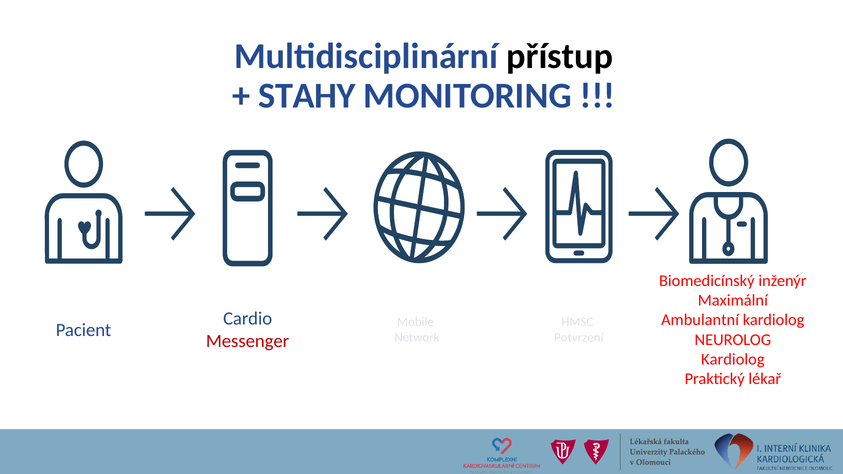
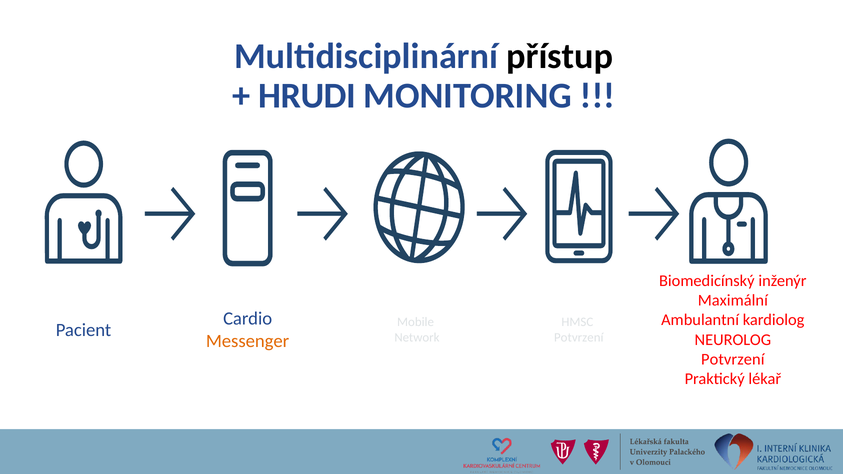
STAHY: STAHY -> HRUDI (307, 96)
Messenger colour: red -> orange (248, 341)
Kardiolog: Kardiolog -> Potvrzení (733, 360)
